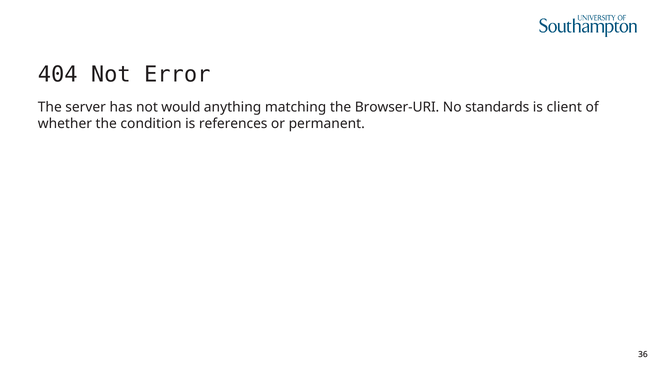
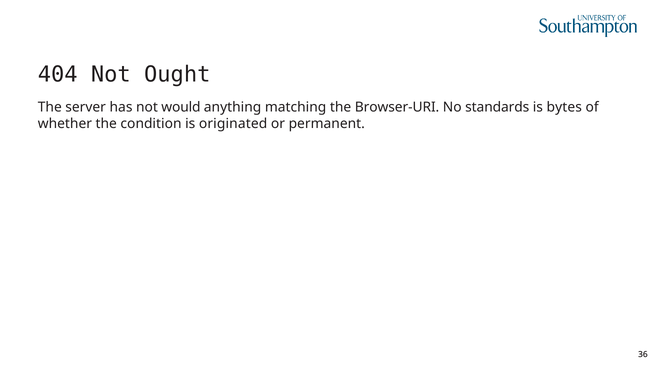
Error: Error -> Ought (177, 74)
client: client -> bytes (564, 107)
references: references -> originated (233, 124)
